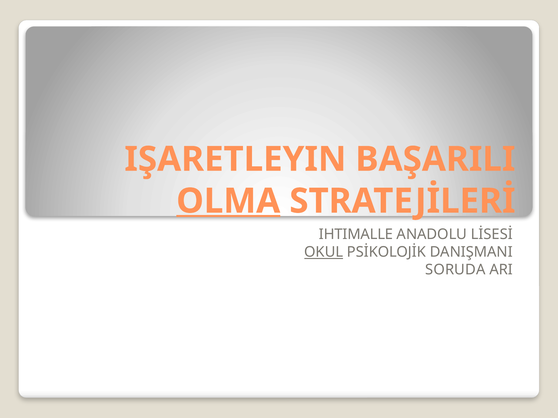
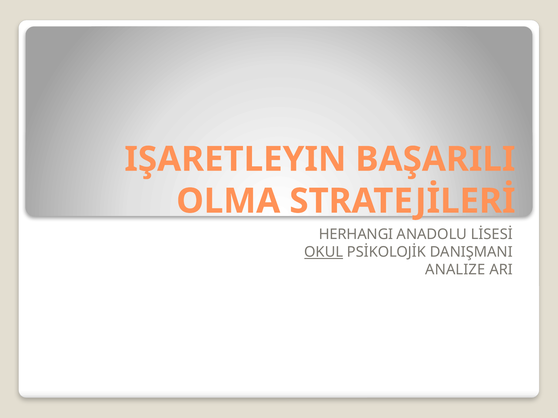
OLMA underline: present -> none (228, 201)
IHTIMALLE: IHTIMALLE -> HERHANGI (356, 235)
SORUDA: SORUDA -> ANALIZE (455, 270)
